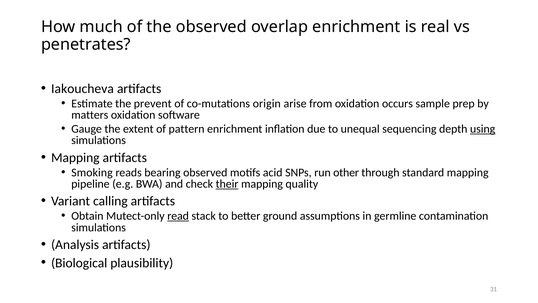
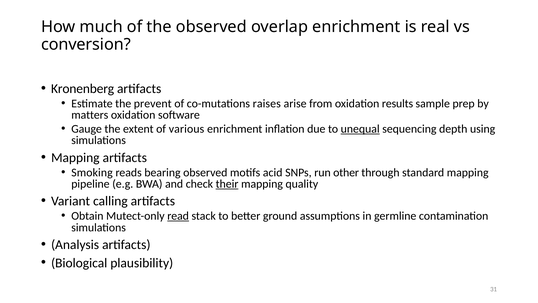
penetrates: penetrates -> conversion (86, 44)
Iakoucheva: Iakoucheva -> Kronenberg (83, 89)
origin: origin -> raises (267, 103)
occurs: occurs -> results (398, 103)
pattern: pattern -> various (187, 129)
unequal underline: none -> present (360, 129)
using underline: present -> none (483, 129)
